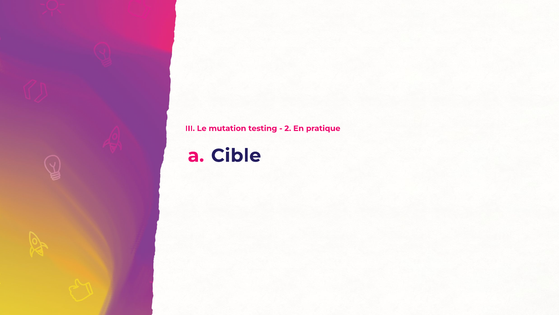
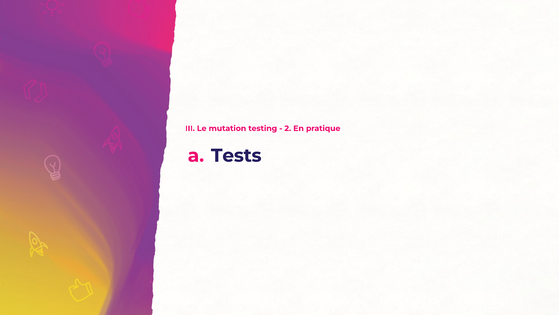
Cible: Cible -> Tests (236, 155)
